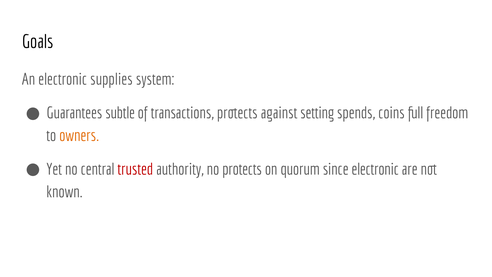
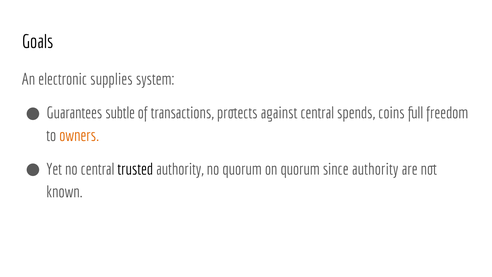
against setting: setting -> central (317, 113)
trusted colour: red -> black (135, 169)
no protects: protects -> quorum (242, 169)
since electronic: electronic -> authority (375, 169)
